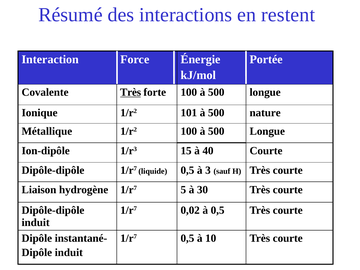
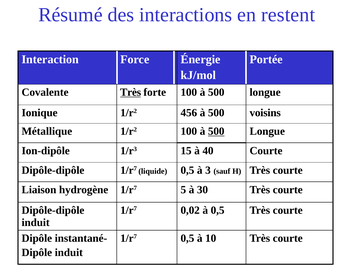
101: 101 -> 456 (189, 113)
nature: nature -> voisins (265, 113)
500 underline: none -> present (216, 131)
